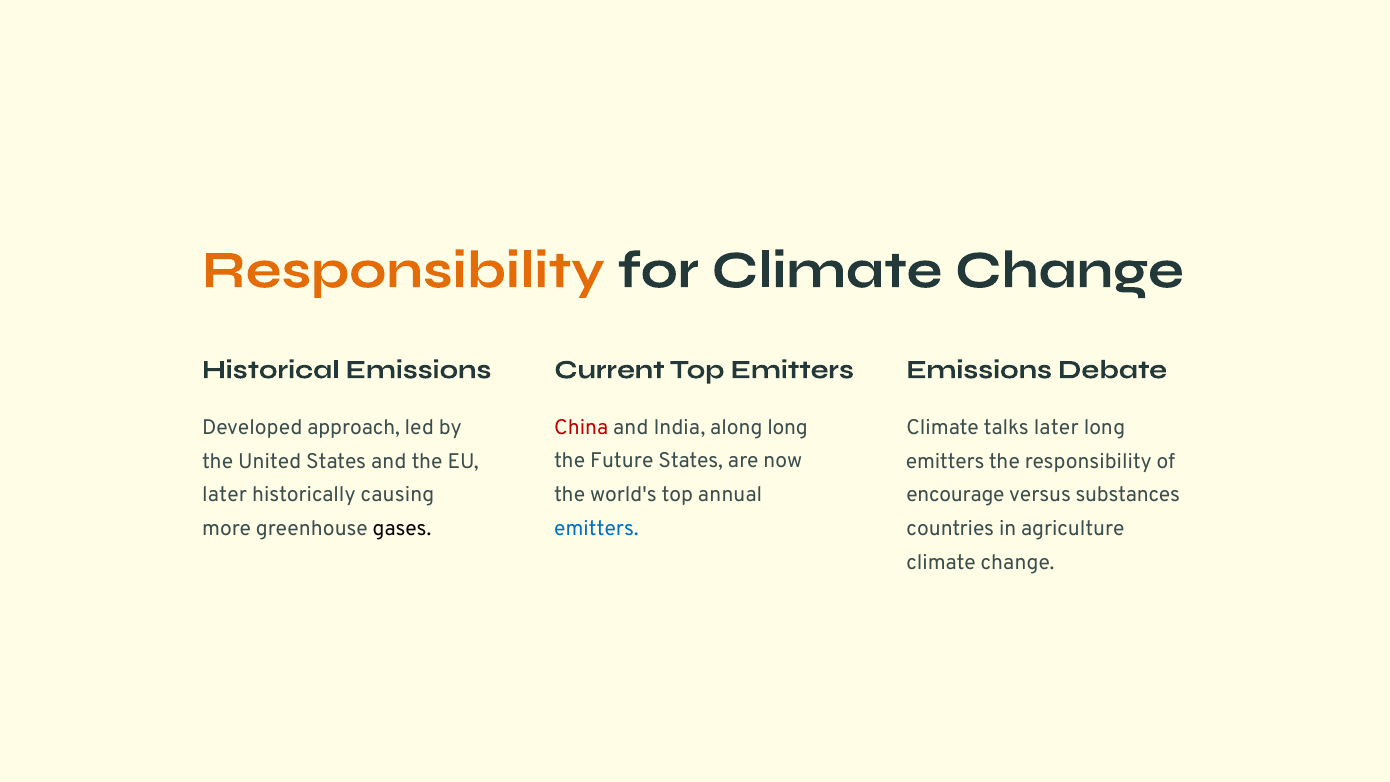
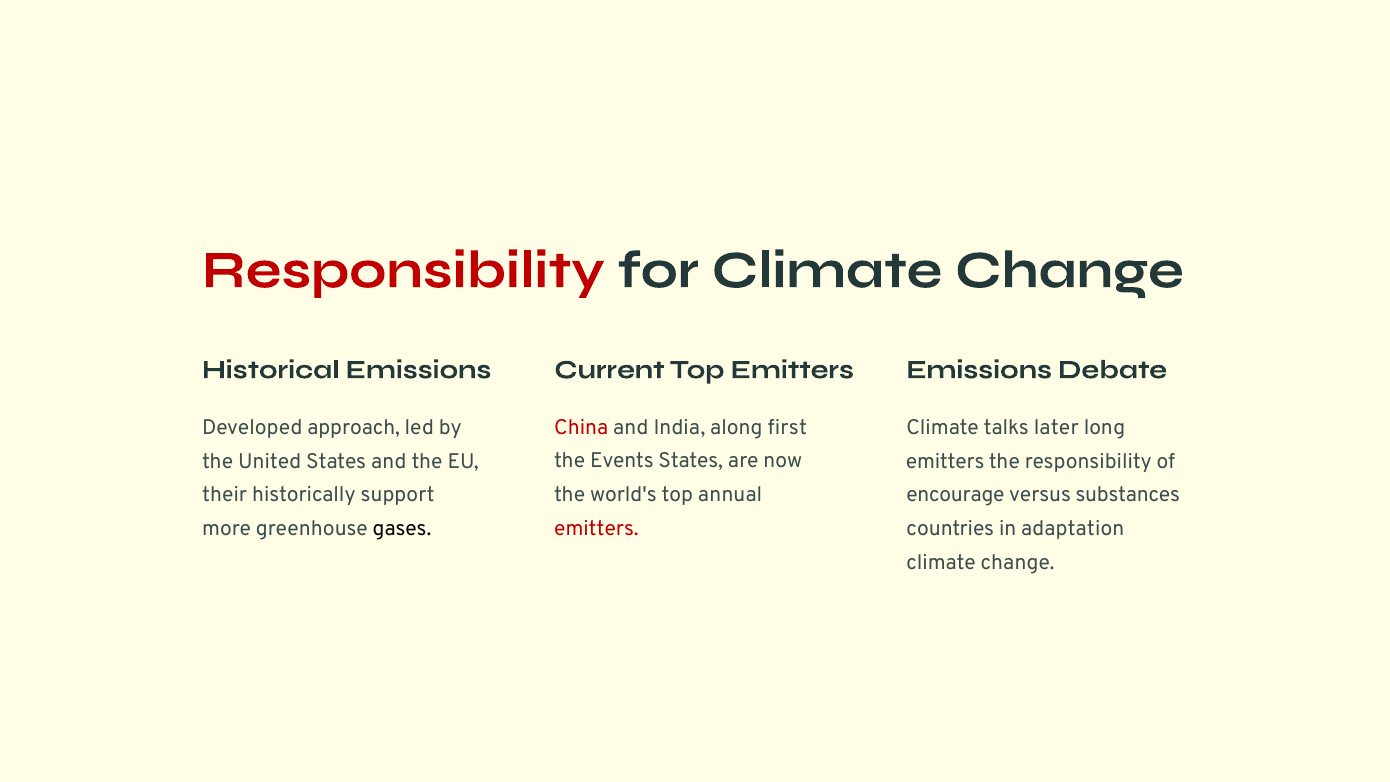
Responsibility colour: orange -> red (404, 270)
along long: long -> first (787, 427)
Future: Future -> Events (622, 461)
later: later -> their (225, 495)
causing: causing -> support (398, 495)
emitters colour: blue -> red (596, 528)
agriculture: agriculture -> adaptation (1073, 528)
